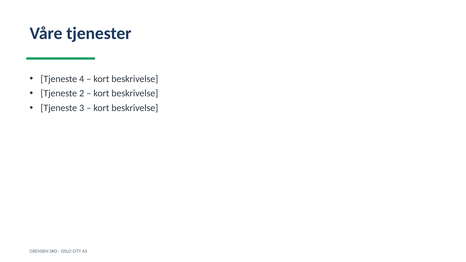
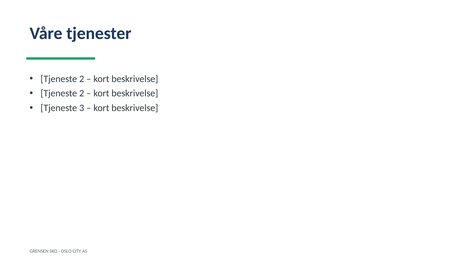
4: 4 -> 2 (82, 79)
